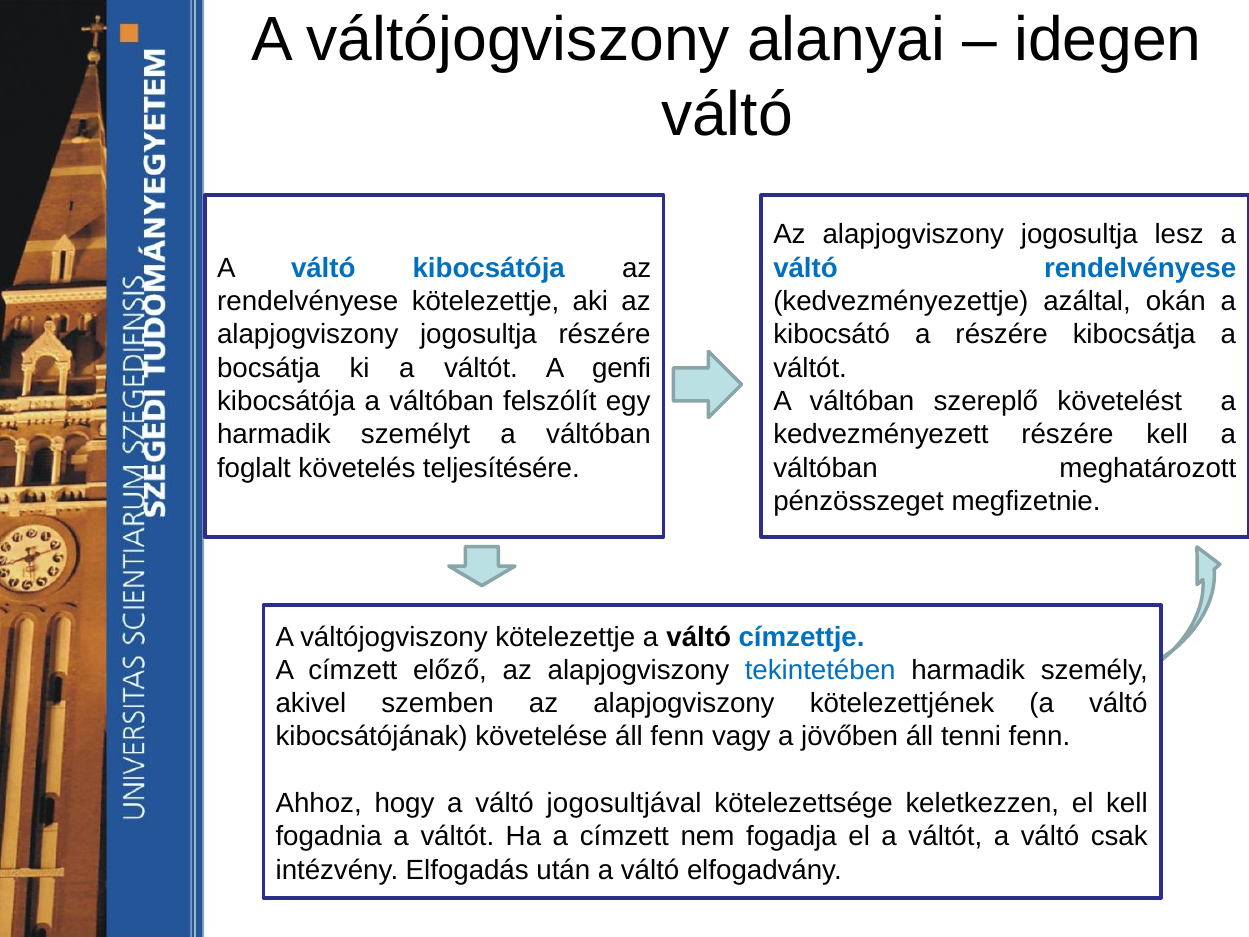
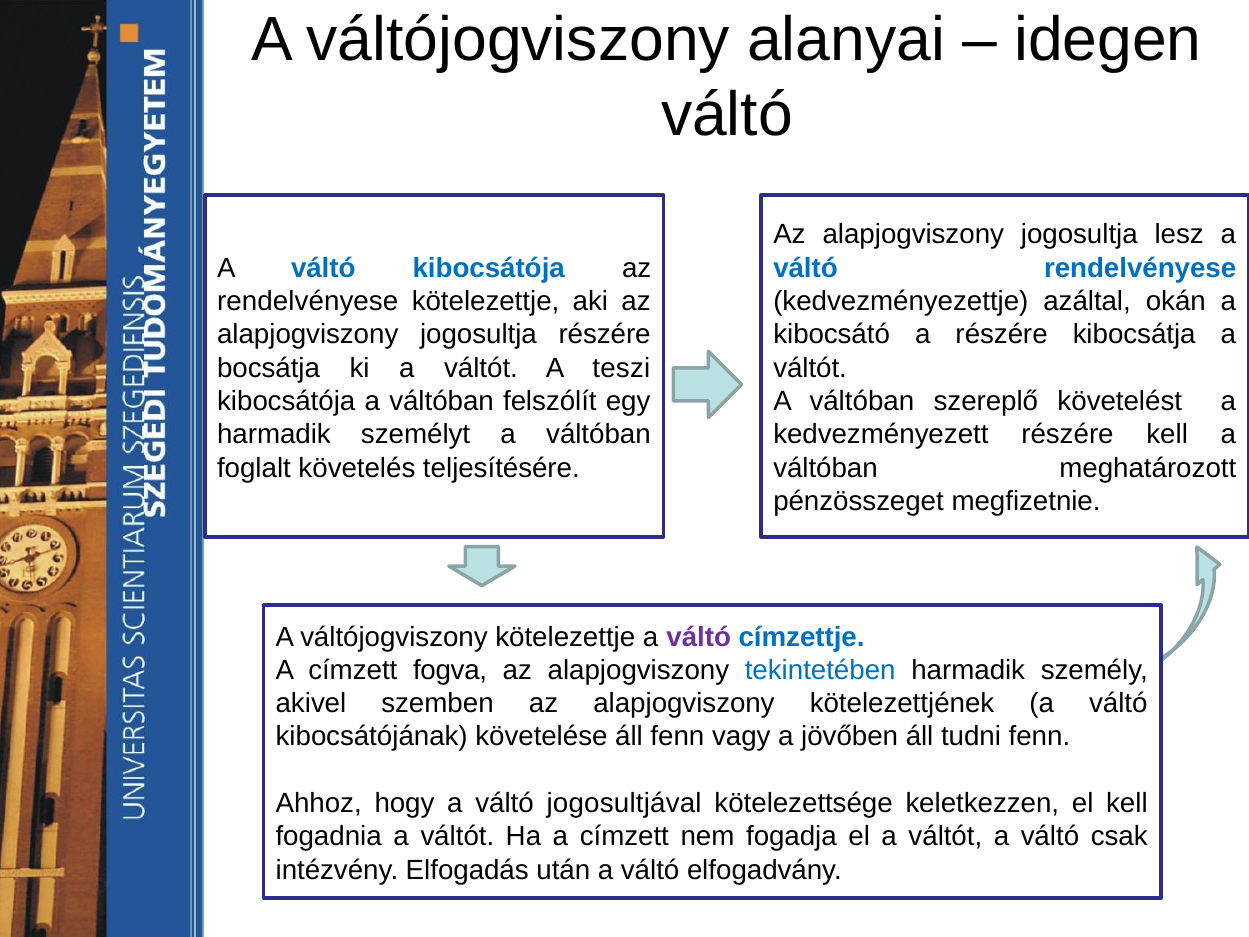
genfi: genfi -> teszi (621, 368)
váltó colour: black -> purple (699, 637)
előző: előző -> fogva (450, 670)
tenni: tenni -> tudni (971, 737)
